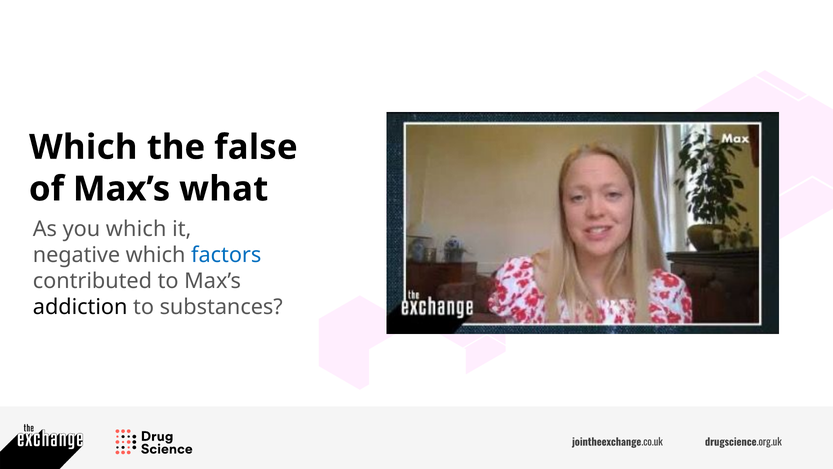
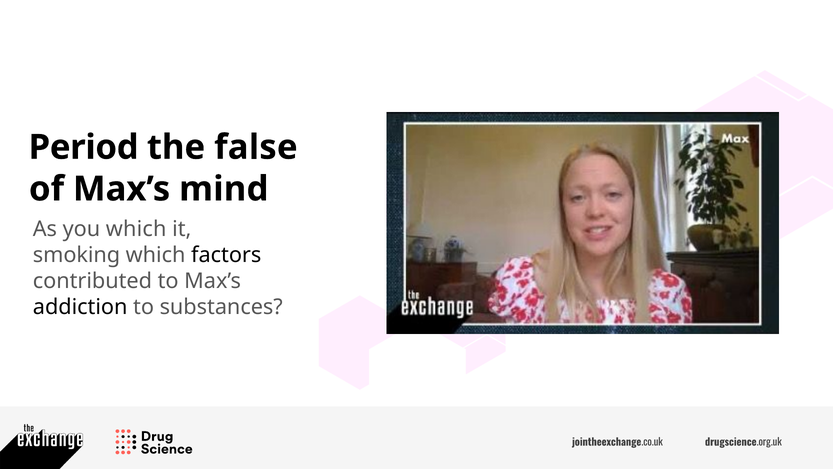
Which: Which -> Period (84, 147)
what: what -> mind (224, 189)
negative: negative -> smoking (77, 255)
factors colour: blue -> black (226, 255)
